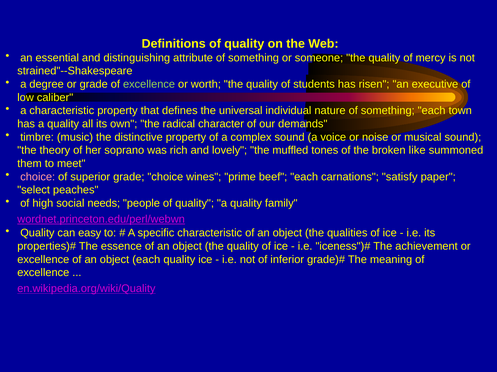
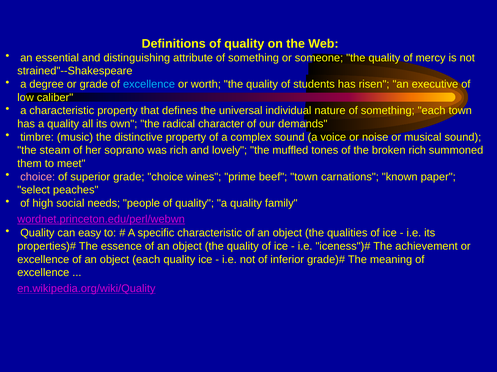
excellence colour: light green -> light blue (149, 84)
theory: theory -> steam (55, 151)
broken like: like -> rich (417, 151)
beef each: each -> town (304, 177)
satisfy: satisfy -> known (400, 177)
